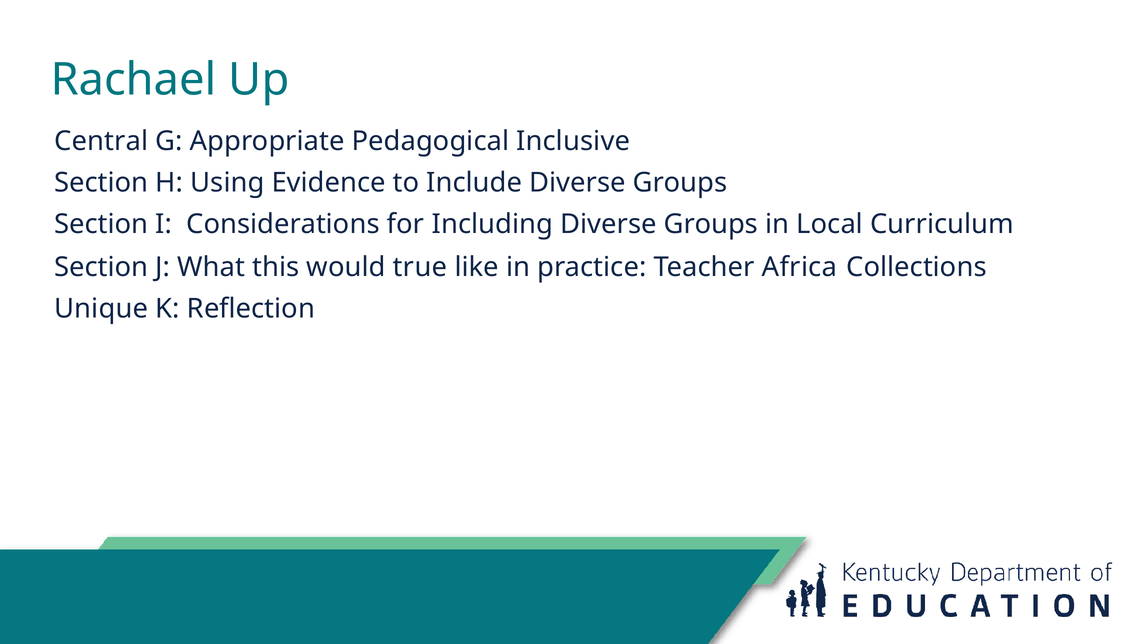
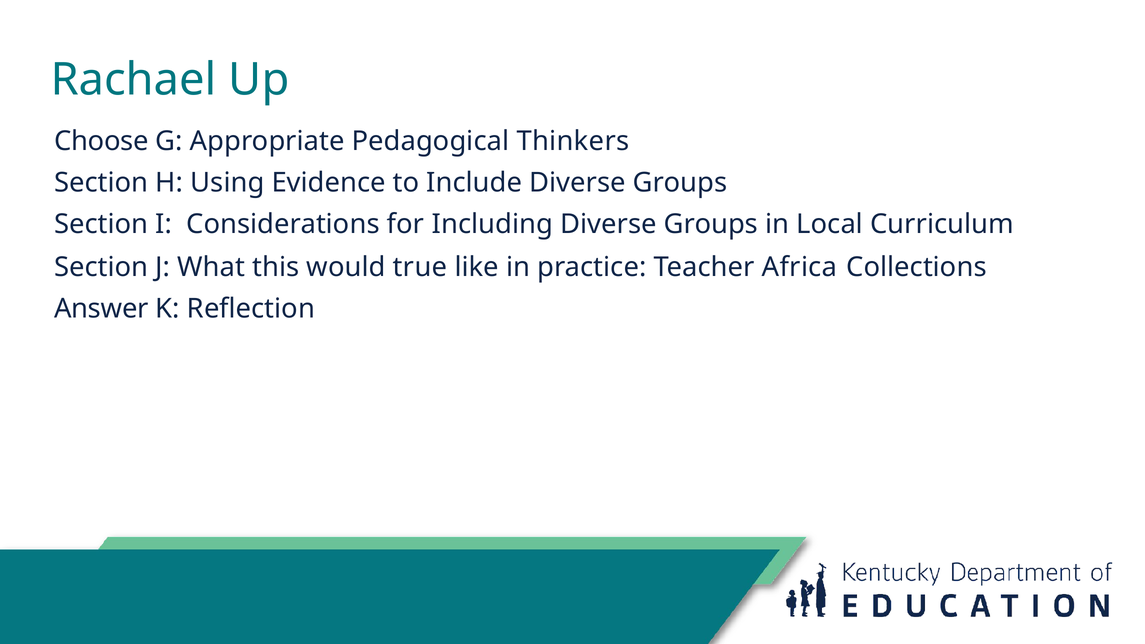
Central: Central -> Choose (101, 141)
Inclusive: Inclusive -> Thinkers (573, 141)
Unique: Unique -> Answer (101, 309)
